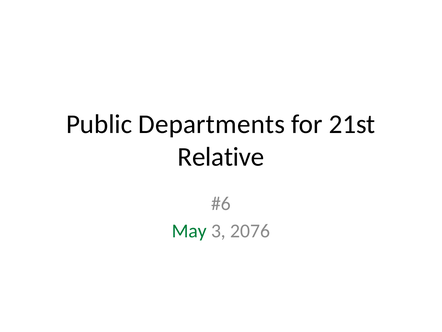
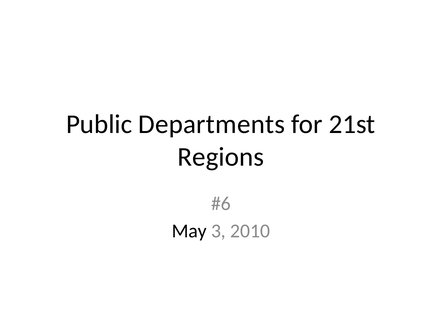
Relative: Relative -> Regions (221, 157)
May colour: green -> black (189, 231)
2076: 2076 -> 2010 (250, 231)
